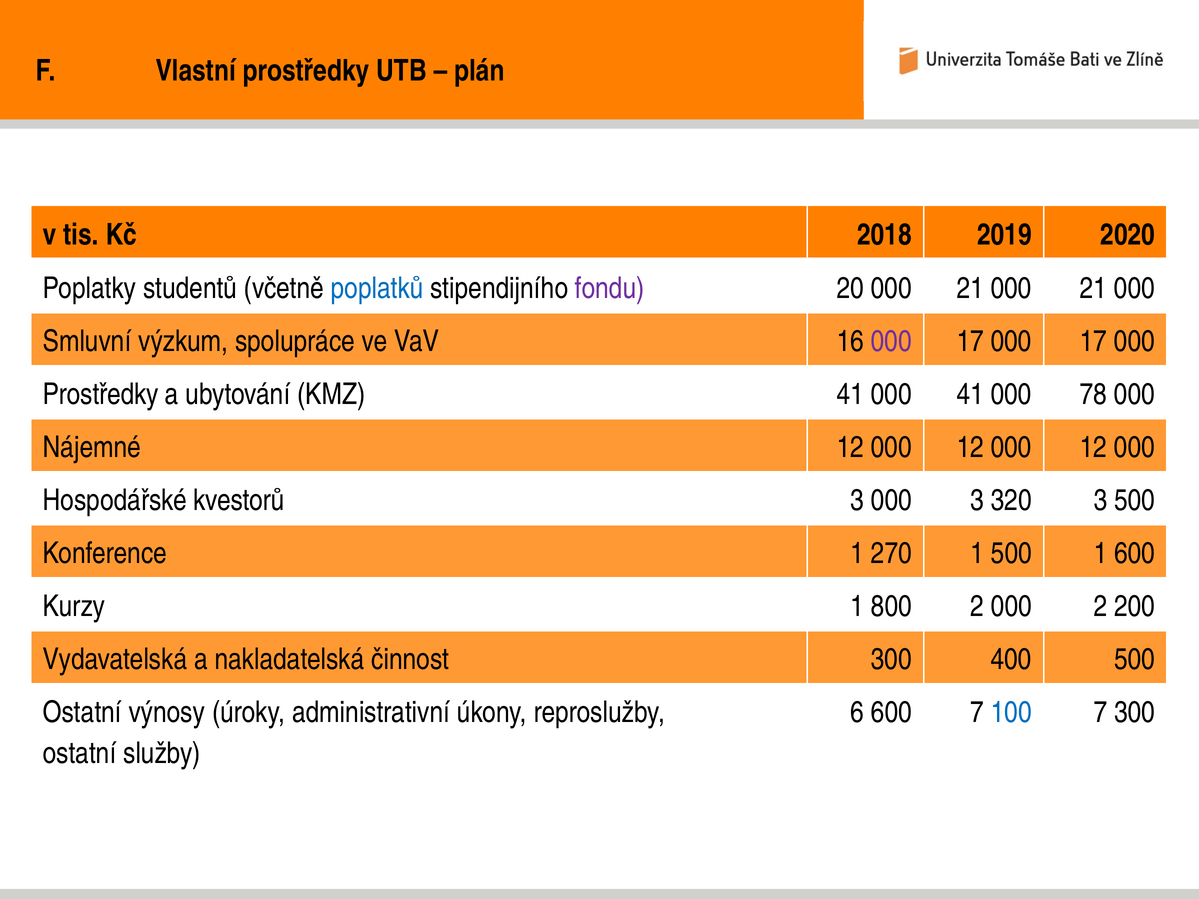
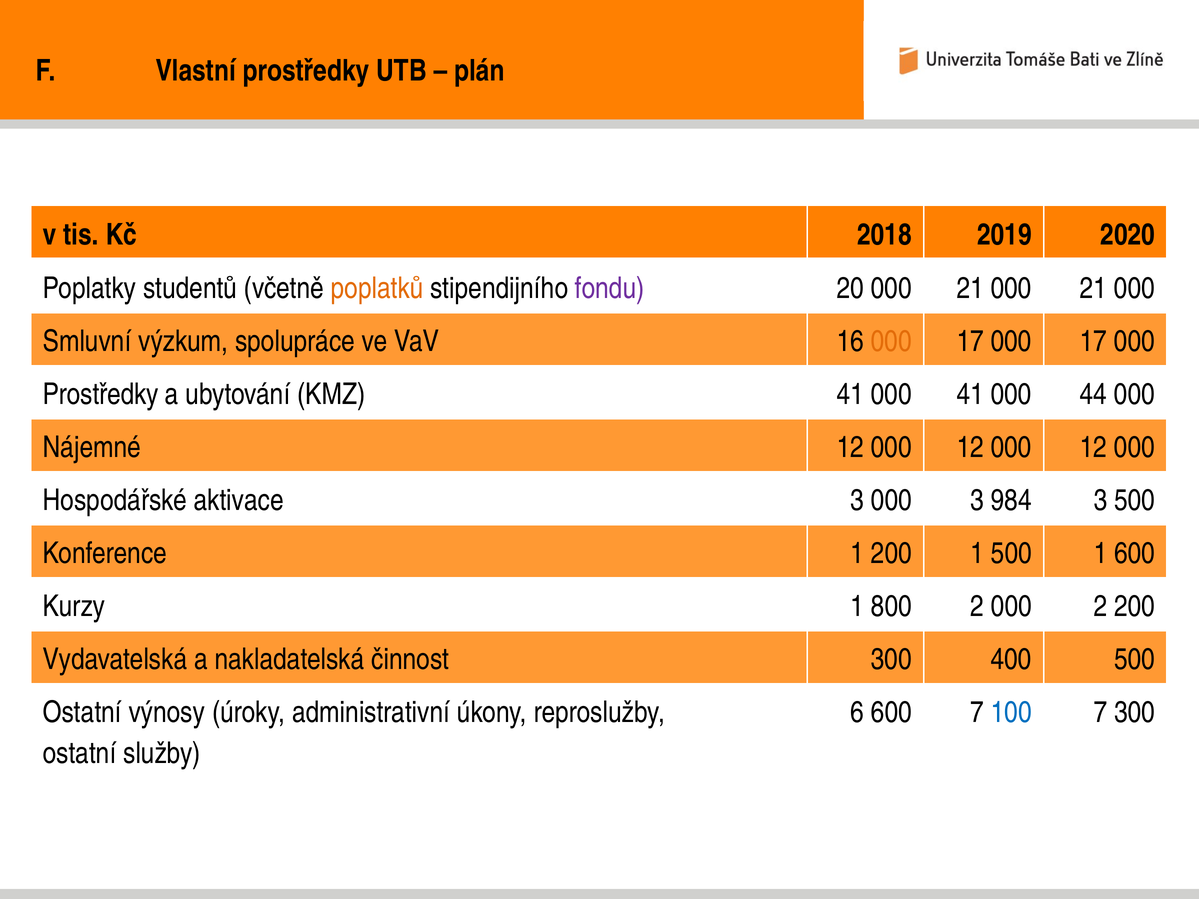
poplatků colour: blue -> orange (377, 289)
000 colour: purple -> orange (891, 342)
78: 78 -> 44 (1094, 395)
kvestorů: kvestorů -> aktivace (239, 501)
320: 320 -> 984 (1011, 501)
1 270: 270 -> 200 (891, 554)
